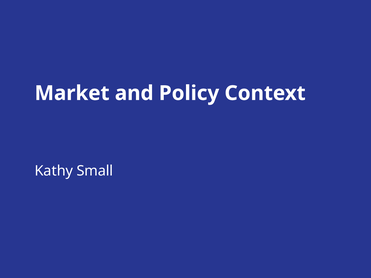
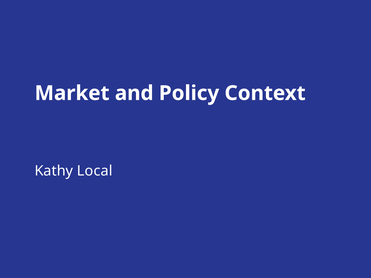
Small: Small -> Local (95, 171)
